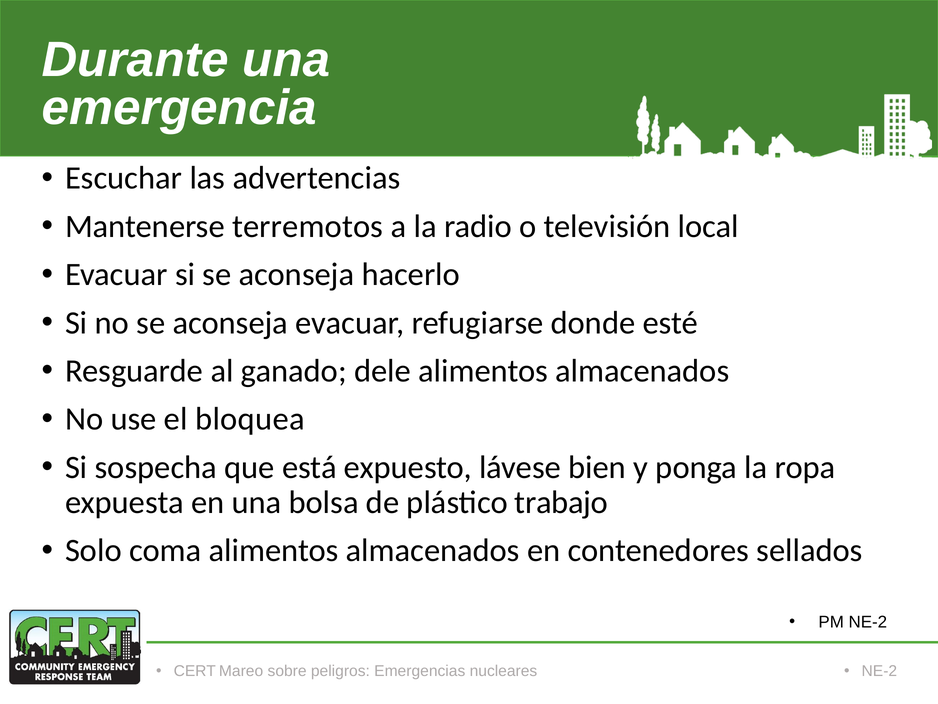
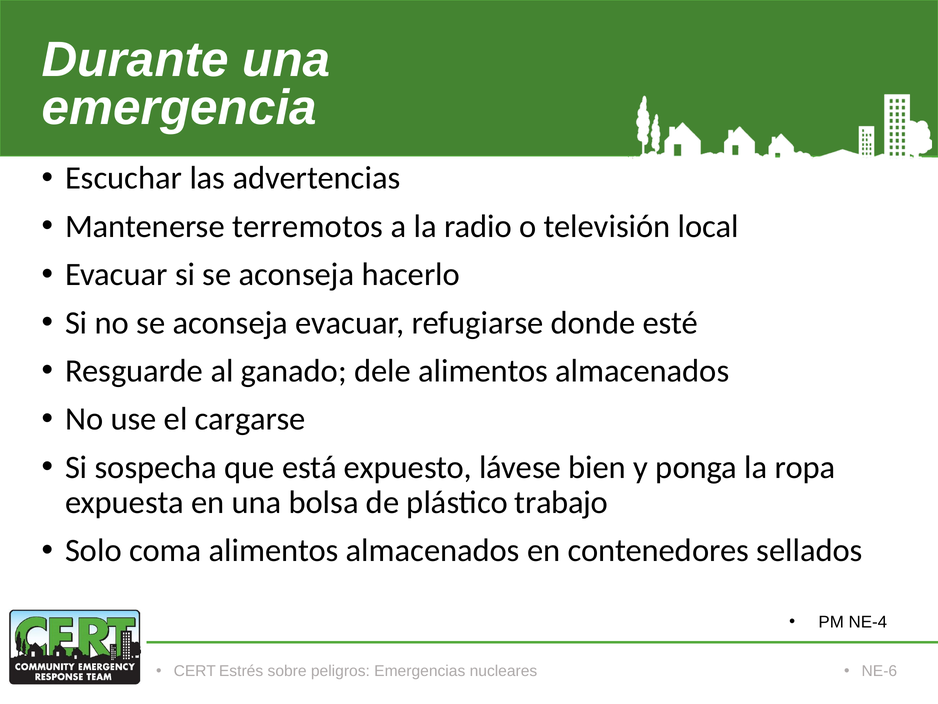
bloquea: bloquea -> cargarse (250, 419)
PM NE-2: NE-2 -> NE-4 (868, 621)
Mareo: Mareo -> Estrés (241, 671)
NE-2: NE-2 -> NE-6 (879, 671)
